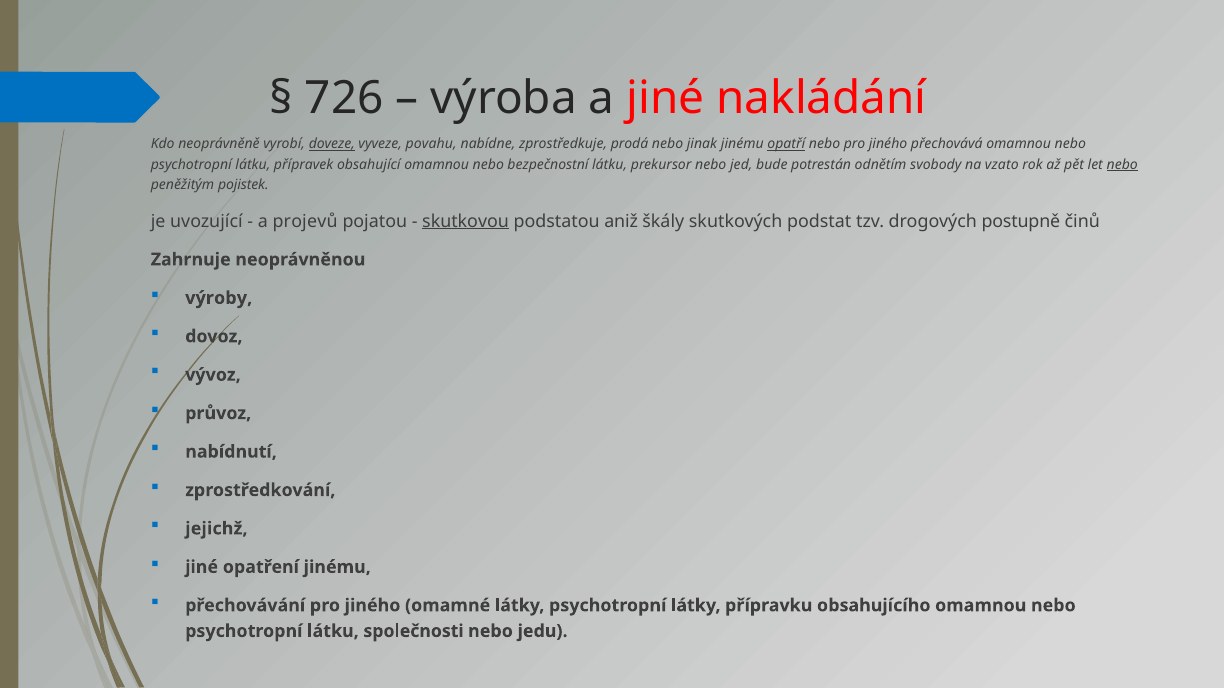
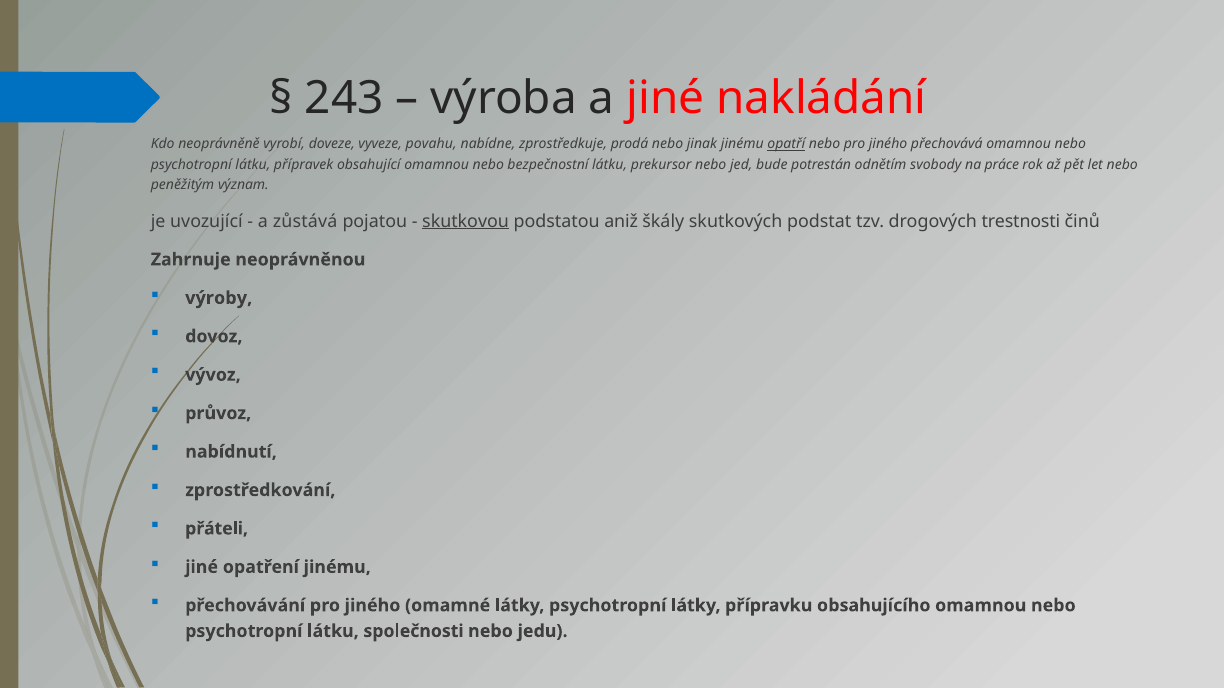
726: 726 -> 243 (344, 98)
doveze underline: present -> none (332, 144)
vzato: vzato -> práce (1002, 165)
nebo underline: present -> none (1122, 165)
pojistek: pojistek -> význam (243, 185)
projevů: projevů -> zůstává (305, 221)
postupně: postupně -> trestnosti (1021, 221)
jejichž: jejichž -> přáteli (217, 529)
